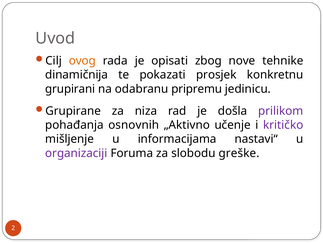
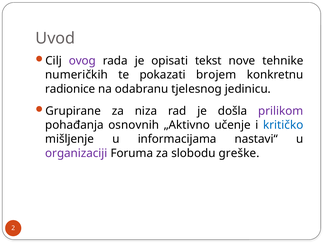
ovog colour: orange -> purple (82, 61)
zbog: zbog -> tekst (208, 61)
dinamičnija: dinamičnija -> numeričkih (77, 75)
prosjek: prosjek -> brojem (216, 75)
grupirani: grupirani -> radionice (70, 89)
pripremu: pripremu -> tjelesnog (197, 89)
kritičko colour: purple -> blue (283, 125)
